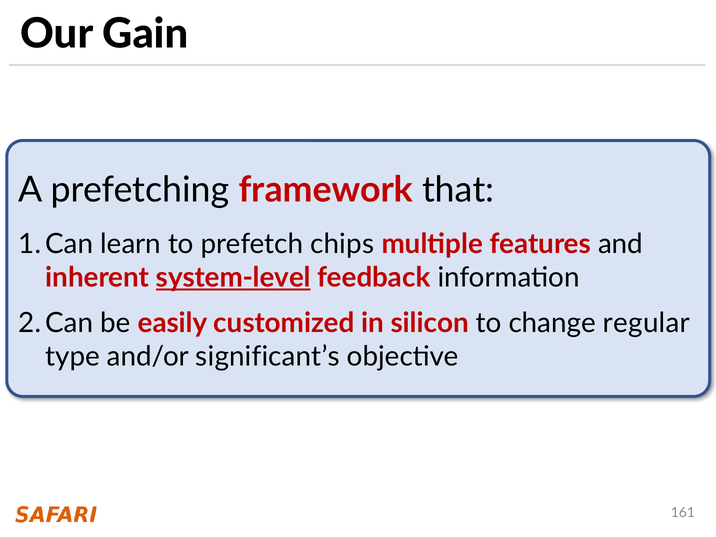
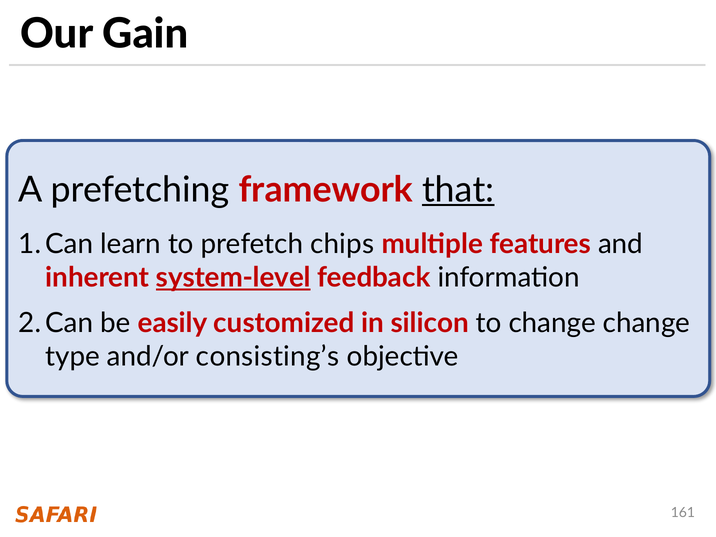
that underline: none -> present (458, 190)
change regular: regular -> change (647, 323)
significant’s: significant’s -> consisting’s (268, 356)
